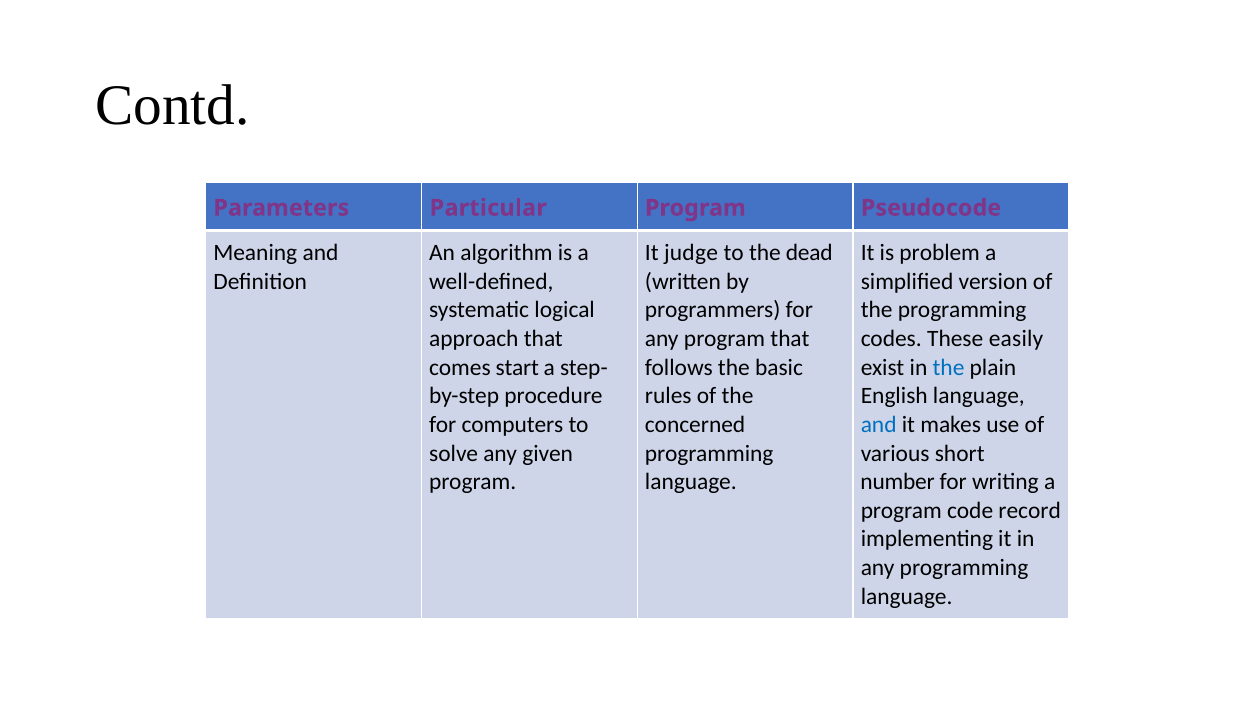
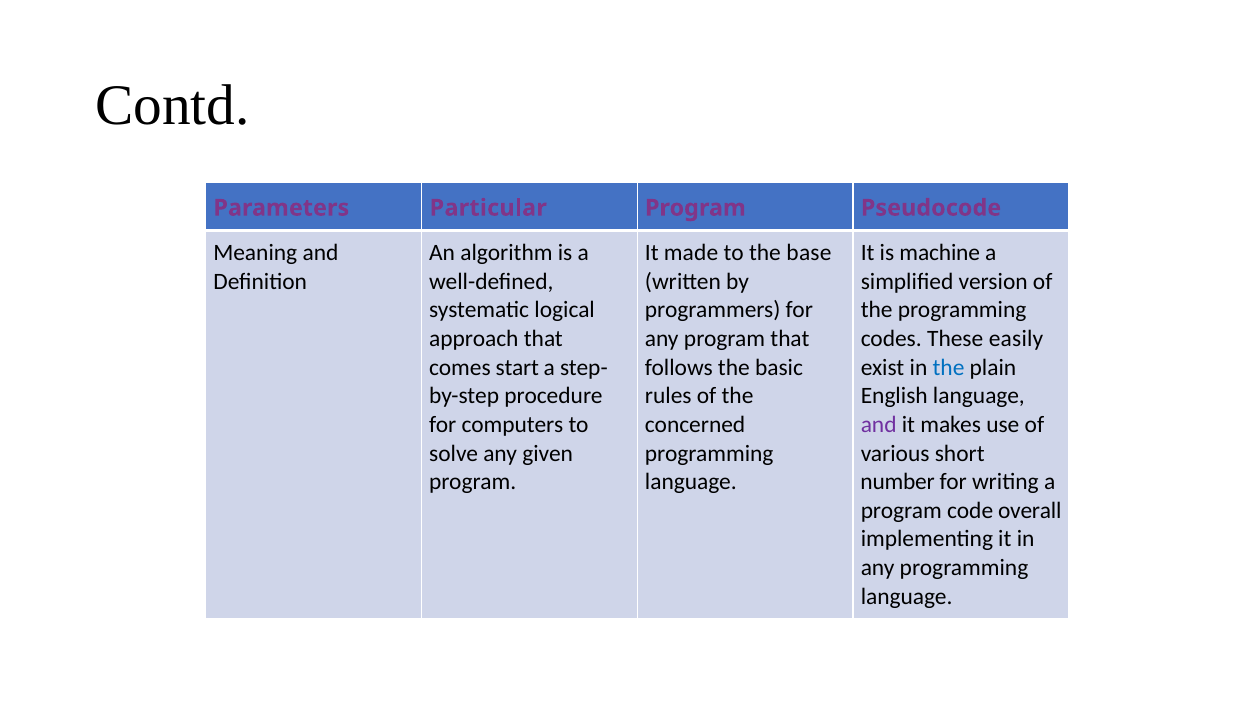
judge: judge -> made (691, 253)
dead: dead -> base (809, 253)
problem: problem -> machine (940, 253)
and colour: blue -> purple (879, 424)
record: record -> overall (1030, 510)
